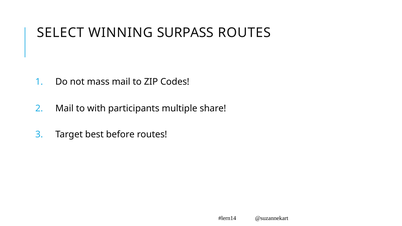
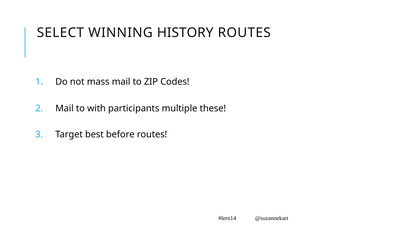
SURPASS: SURPASS -> HISTORY (185, 33)
share: share -> these (213, 109)
